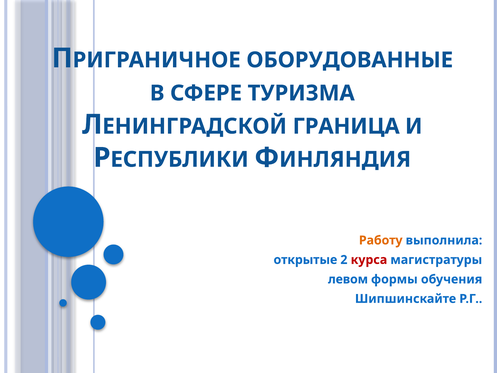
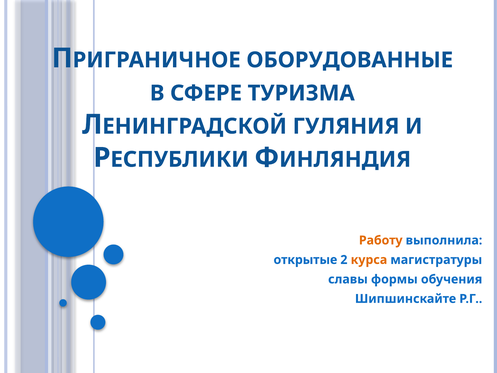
ГРАНИЦА: ГРАНИЦА -> ГУЛЯНИЯ (346, 126)
курса colour: red -> orange (369, 260)
левом: левом -> славы (348, 279)
